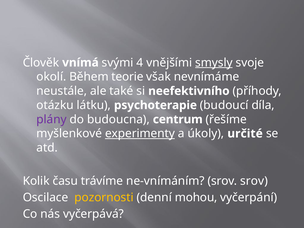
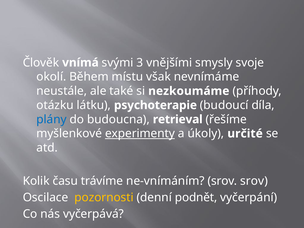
4: 4 -> 3 (140, 63)
smysly underline: present -> none (214, 63)
teorie: teorie -> místu (127, 77)
neefektivního: neefektivního -> nezkoumáme (189, 91)
plány colour: purple -> blue (52, 119)
centrum: centrum -> retrieval (178, 119)
mohou: mohou -> podnět (196, 197)
